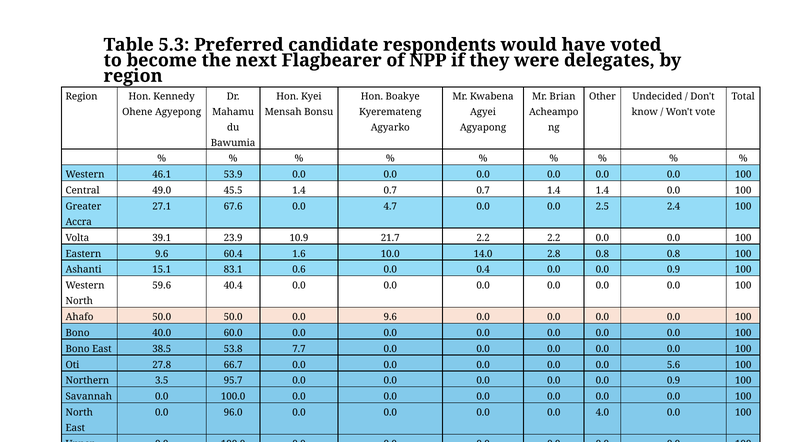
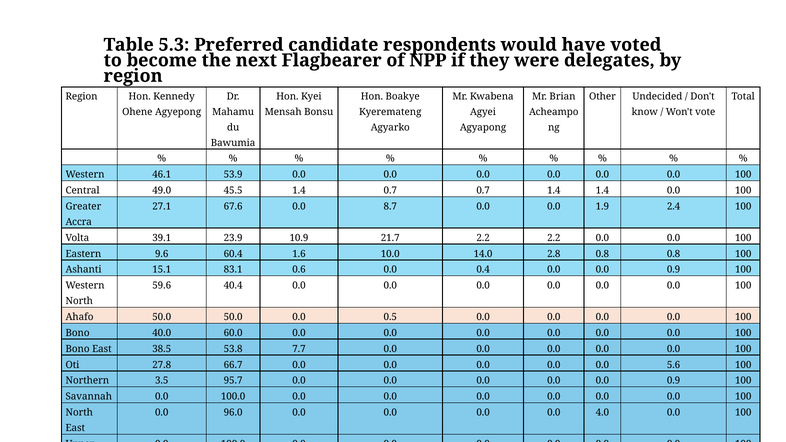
4.7: 4.7 -> 8.7 (390, 207)
0.0 2.5: 2.5 -> 1.9 (602, 207)
0.0 9.6: 9.6 -> 0.5 (390, 317)
